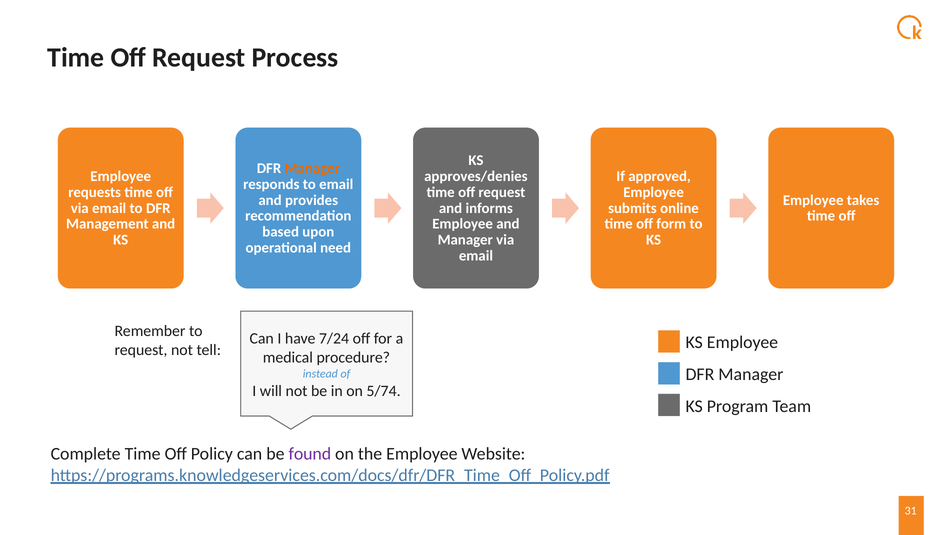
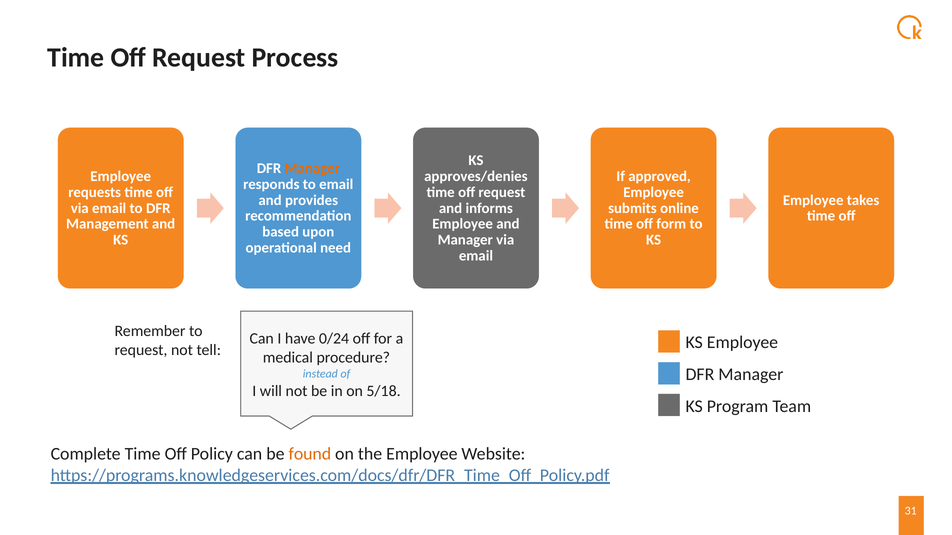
7/24: 7/24 -> 0/24 (334, 339)
5/74: 5/74 -> 5/18 (384, 391)
found colour: purple -> orange (310, 454)
